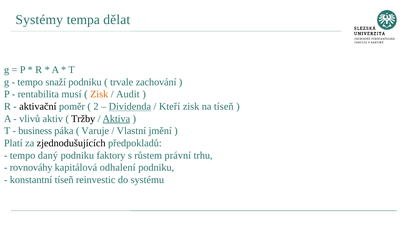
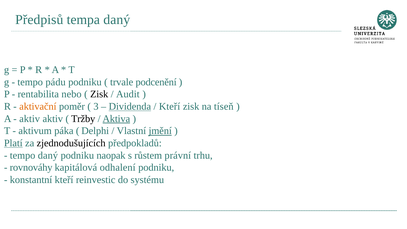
Systémy: Systémy -> Předpisů (39, 20)
tempa dělat: dělat -> daný (117, 20)
snaží: snaží -> pádu (56, 82)
zachování: zachování -> podcenění (156, 82)
musí: musí -> nebo (72, 94)
Zisk colour: orange -> black (99, 94)
aktivační colour: black -> orange (38, 106)
2: 2 -> 3 (96, 106)
vlivů: vlivů -> aktiv (30, 119)
business: business -> aktivum (35, 131)
Varuje: Varuje -> Delphi (95, 131)
jmění underline: none -> present (160, 131)
Platí underline: none -> present (13, 143)
faktory: faktory -> naopak (111, 155)
konstantní tíseň: tíseň -> kteří (64, 180)
